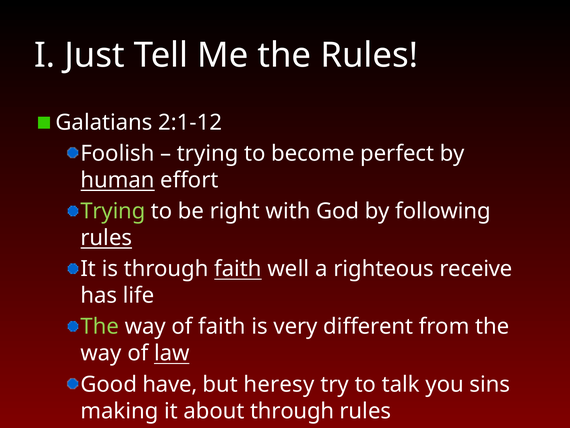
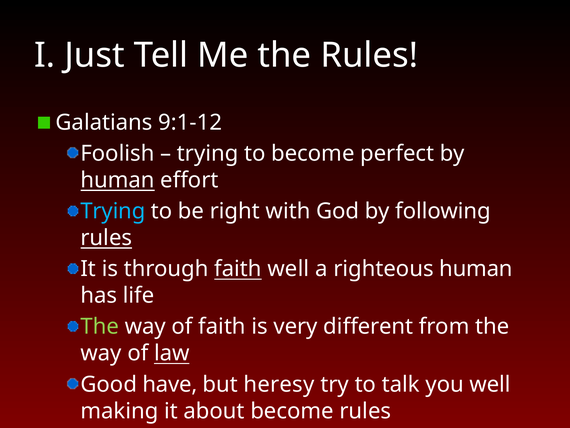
2:1-12: 2:1-12 -> 9:1-12 (190, 122)
Trying colour: light green -> light blue (113, 211)
righteous receive: receive -> human (476, 269)
you sins: sins -> well (490, 384)
about through: through -> become (292, 411)
